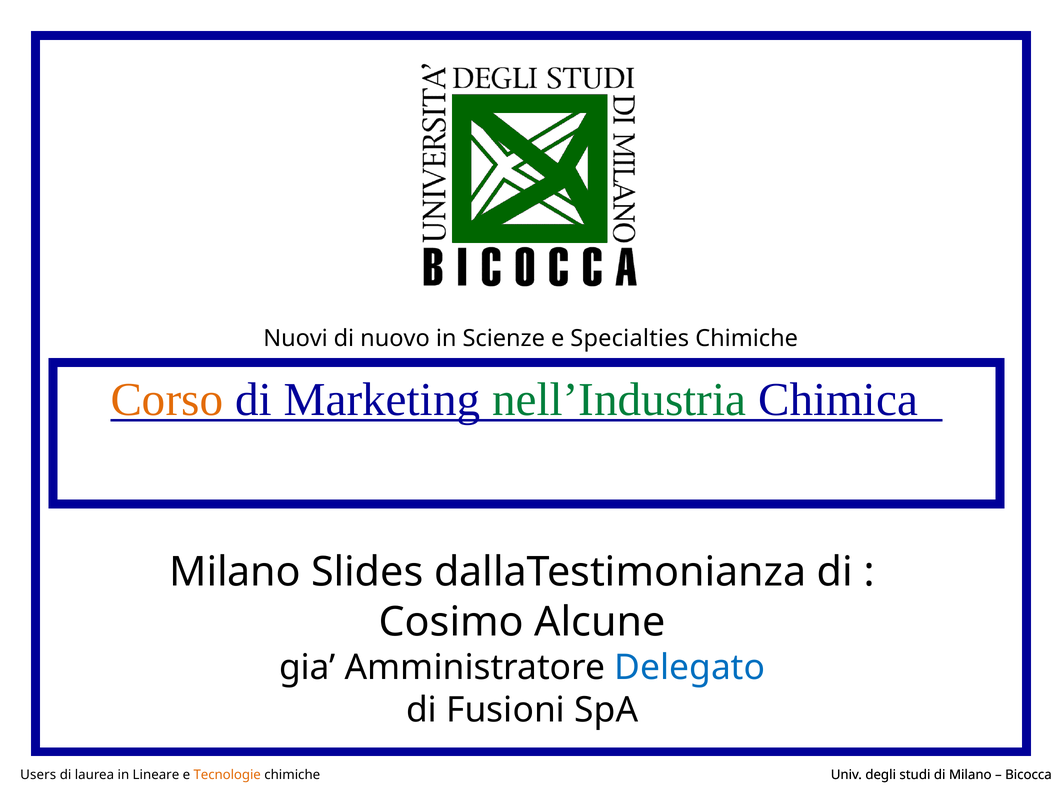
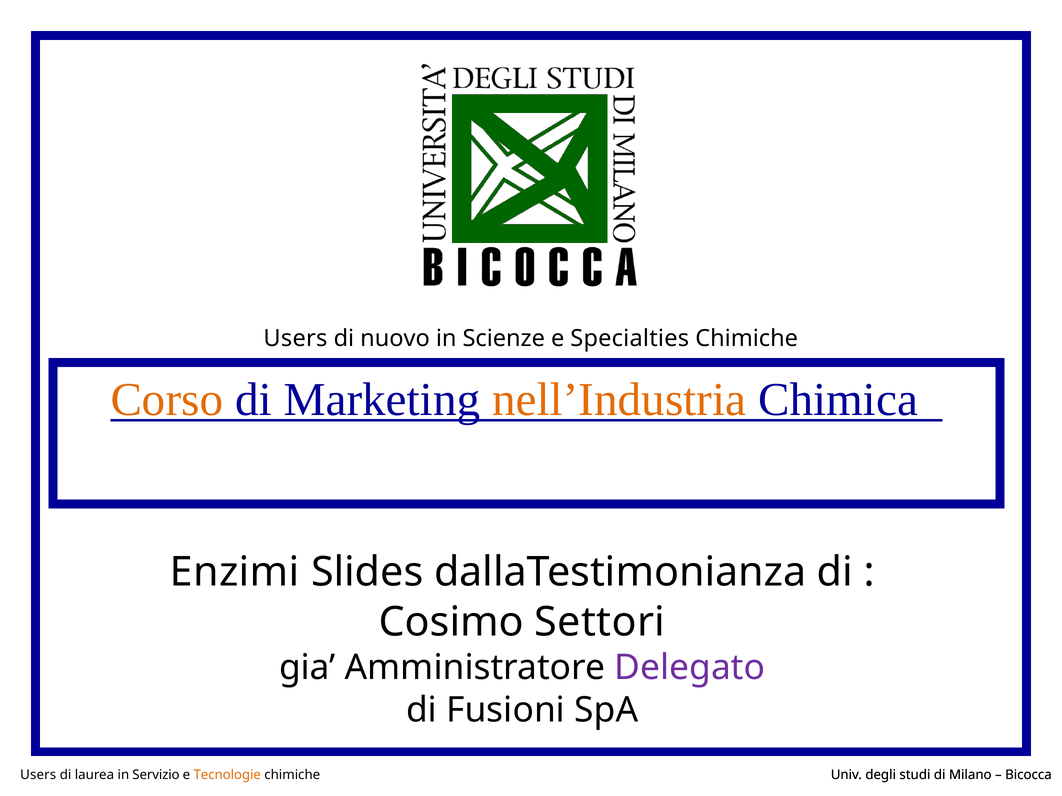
Nuovi: Nuovi -> Users (295, 339)
nell’Industria colour: green -> orange (619, 400)
Milano: Milano -> Enzimi (235, 573)
Alcune: Alcune -> Settori (600, 622)
Delegato colour: blue -> purple (690, 668)
Lineare: Lineare -> Servizio (156, 775)
